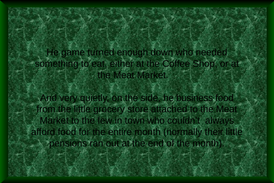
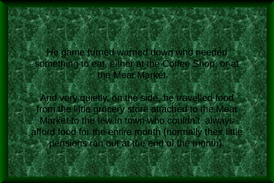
enough: enough -> warned (132, 52)
business: business -> travelled (195, 98)
